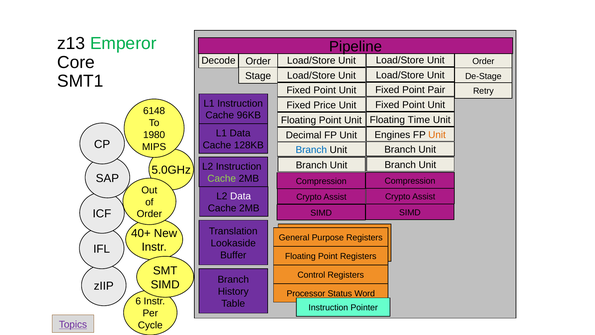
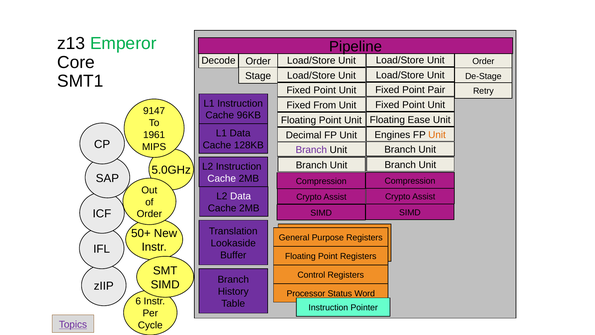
Price: Price -> From (325, 105)
6148: 6148 -> 9147 (154, 111)
Time: Time -> Ease (419, 120)
1980: 1980 -> 1961 (154, 135)
Branch colour: blue -> purple (311, 150)
Cache colour: light green -> white (222, 178)
40+: 40+ -> 50+ (141, 233)
